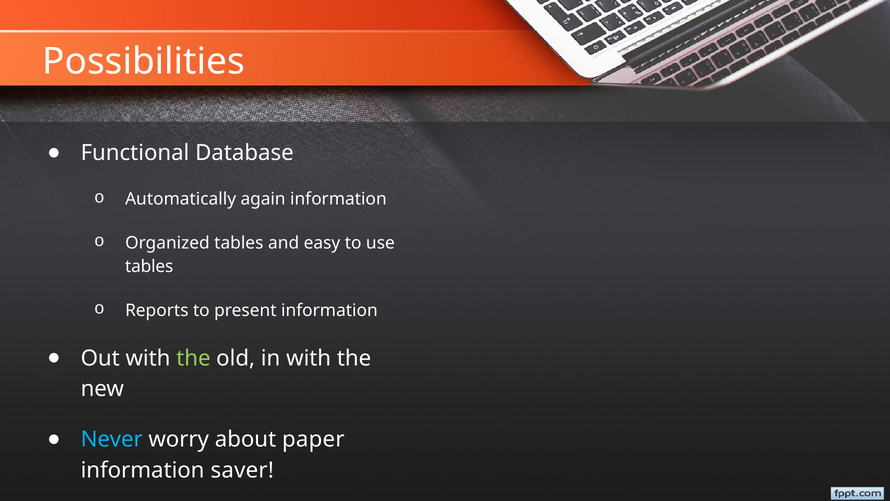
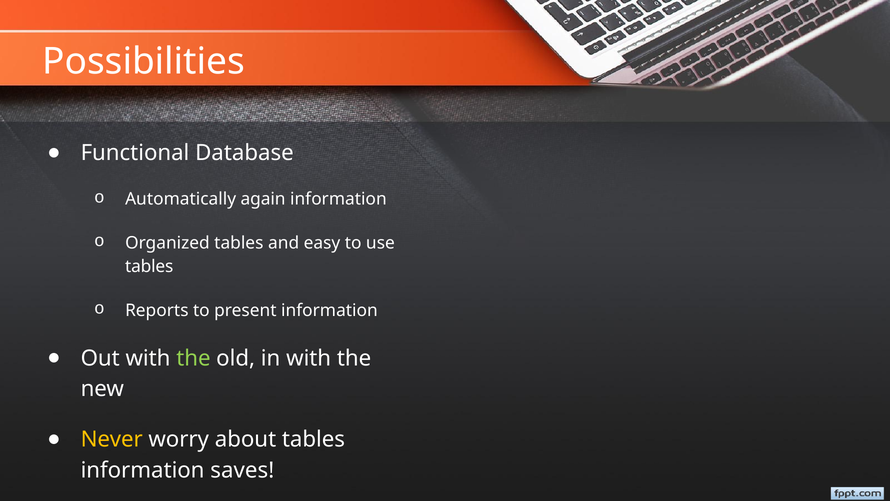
Never colour: light blue -> yellow (112, 439)
about paper: paper -> tables (313, 439)
saver: saver -> saves (242, 470)
